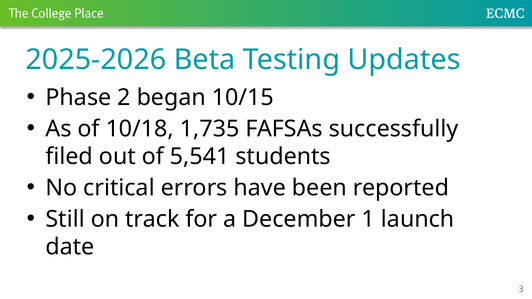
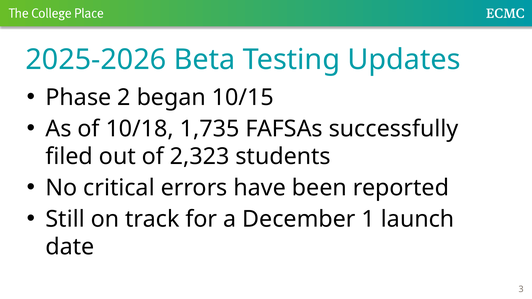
5,541: 5,541 -> 2,323 (200, 157)
